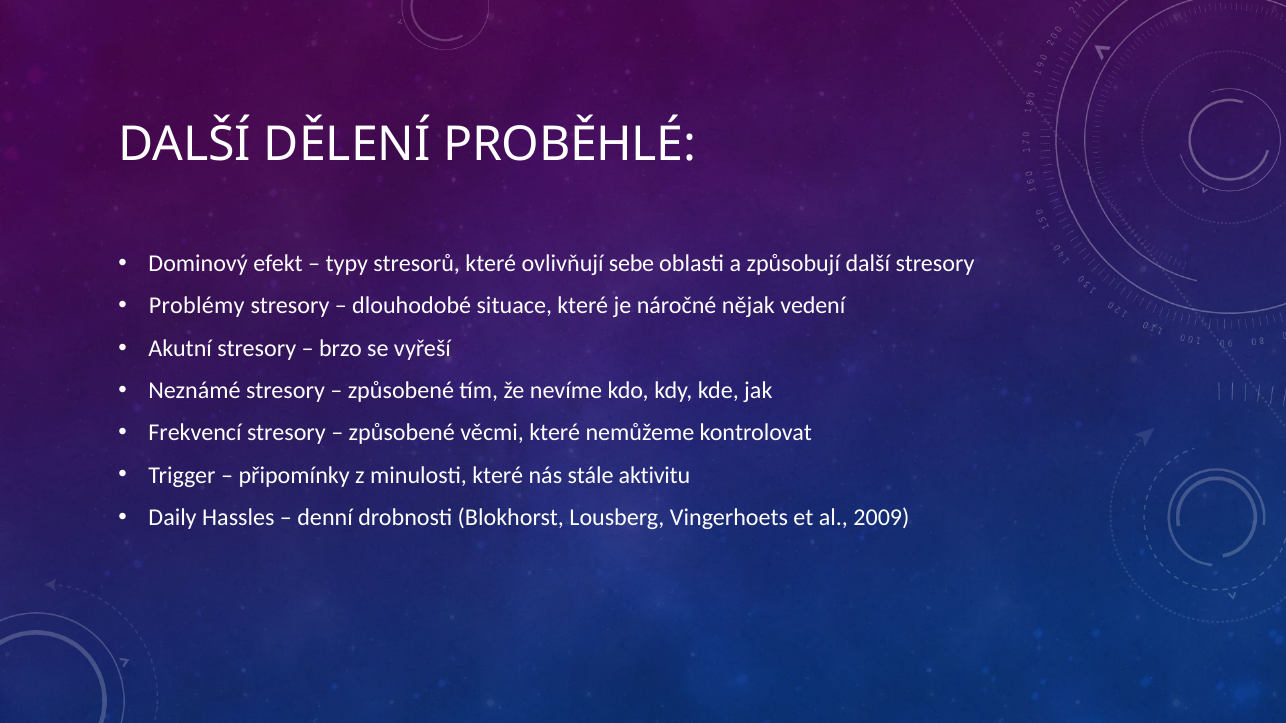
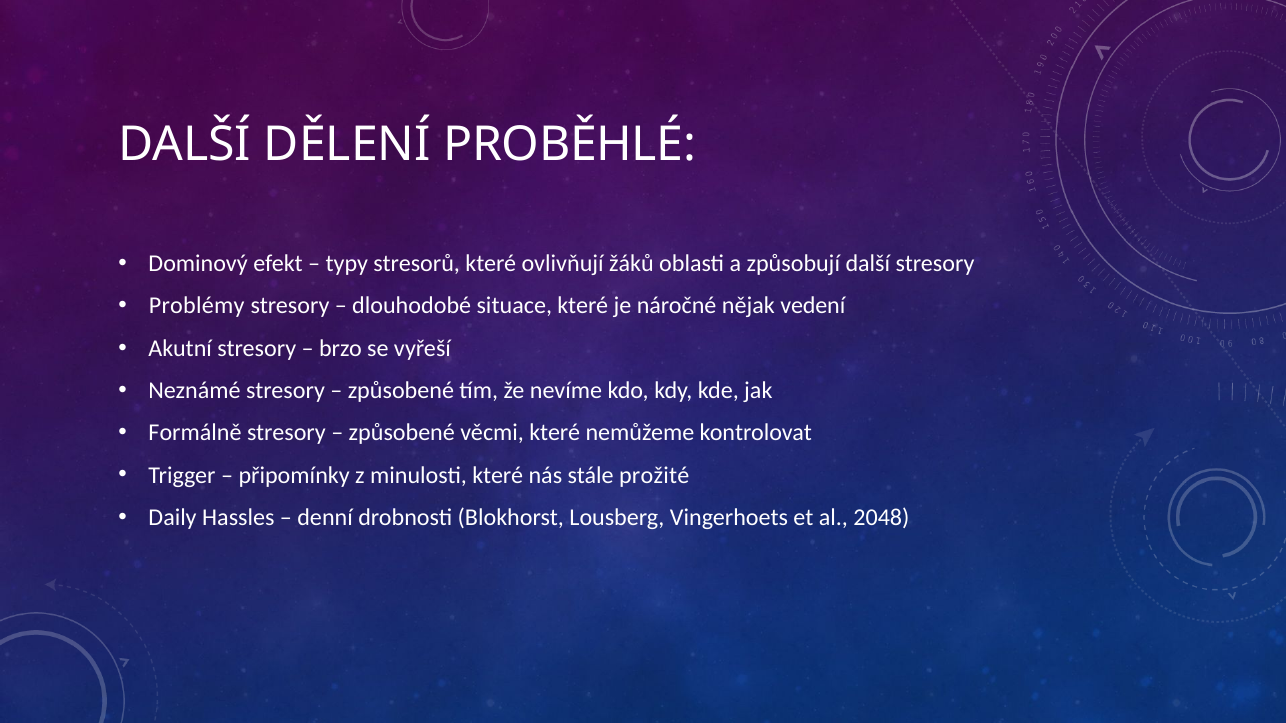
sebe: sebe -> žáků (631, 264)
Frekvencí: Frekvencí -> Formálně (195, 433)
aktivitu: aktivitu -> prožité (654, 476)
2009: 2009 -> 2048 (881, 518)
